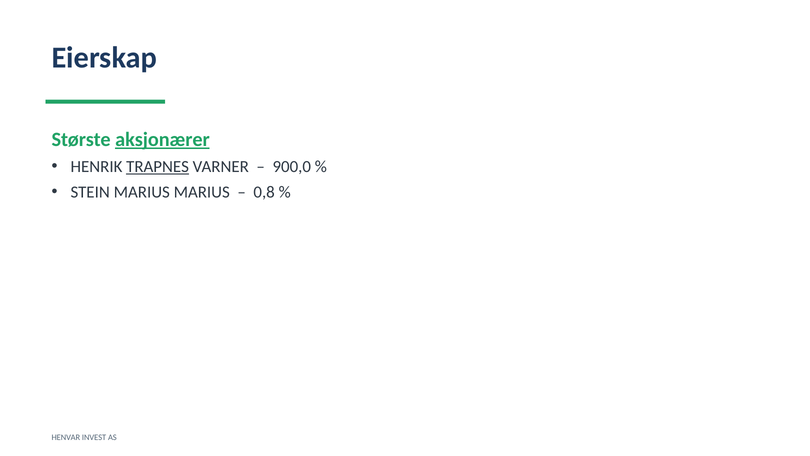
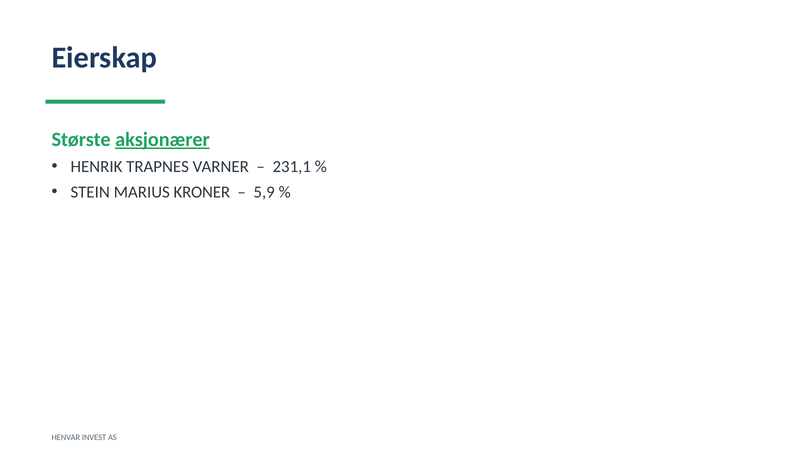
TRAPNES underline: present -> none (158, 167)
900,0: 900,0 -> 231,1 (292, 167)
MARIUS MARIUS: MARIUS -> KRONER (202, 192)
0,8: 0,8 -> 5,9 (264, 192)
